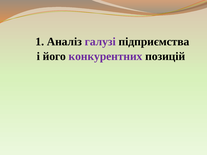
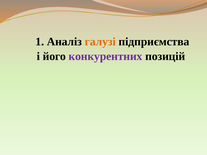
галузі colour: purple -> orange (100, 42)
